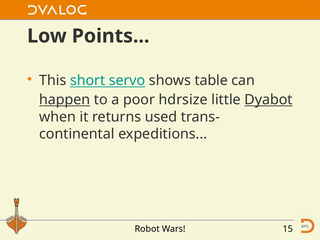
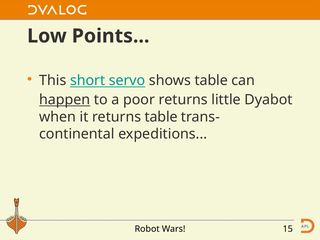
poor hdrsize: hdrsize -> returns (183, 100)
Dyabot underline: present -> none (268, 100)
returns used: used -> table (161, 117)
